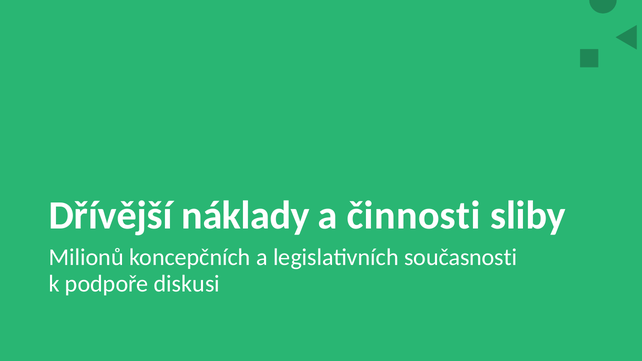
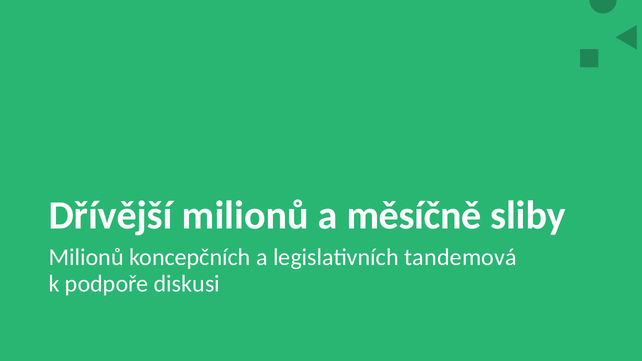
Dřívější náklady: náklady -> milionů (245, 216)
činnosti: činnosti -> měsíčně (414, 216)
současnosti: současnosti -> tandemová (461, 257)
